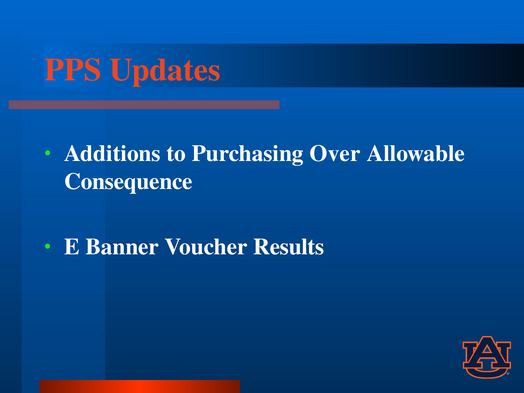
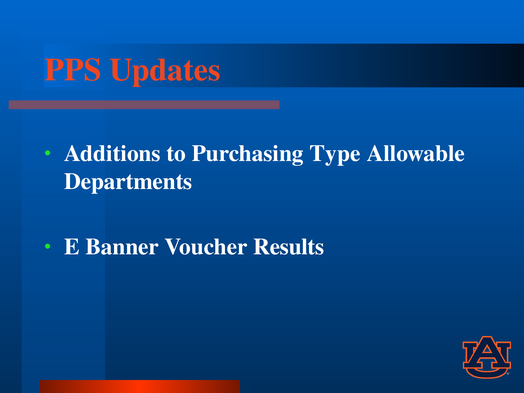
Over: Over -> Type (335, 154)
Consequence: Consequence -> Departments (128, 182)
